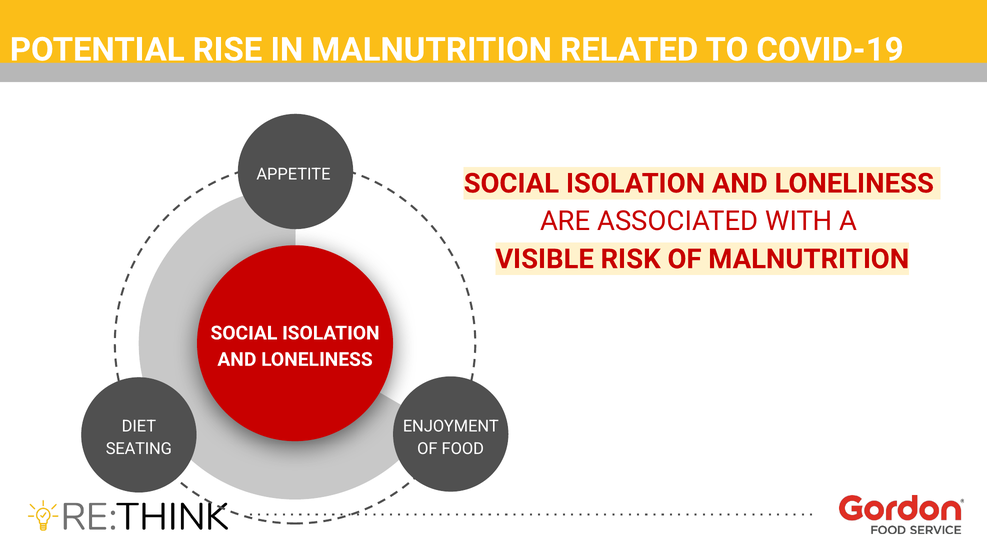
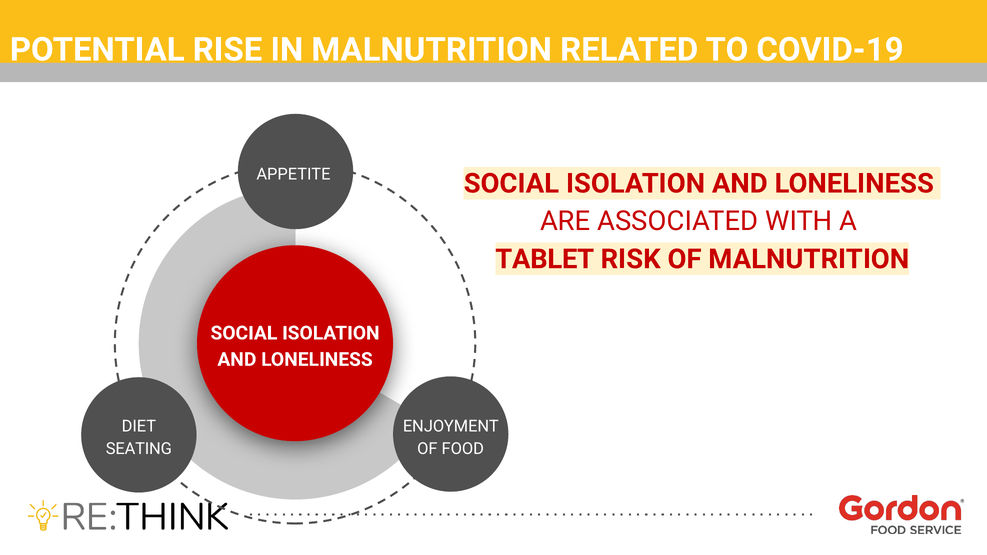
VISIBLE: VISIBLE -> TABLET (545, 259)
